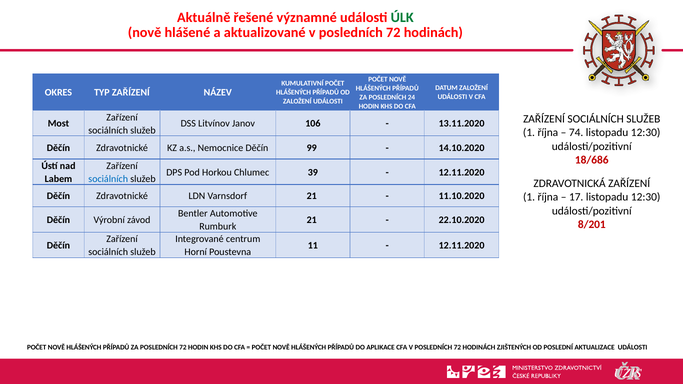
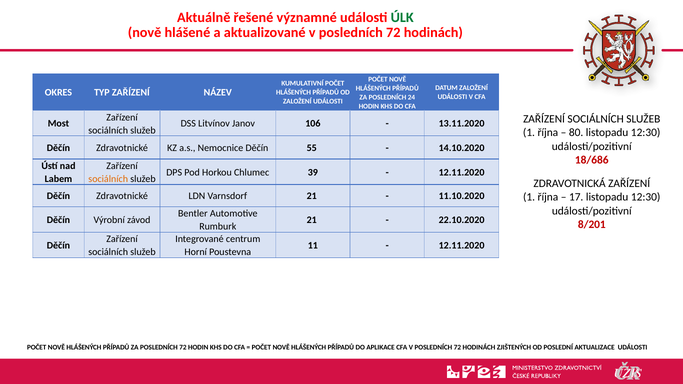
74: 74 -> 80 (576, 133)
99: 99 -> 55 (312, 148)
sociálních colour: blue -> orange (108, 179)
